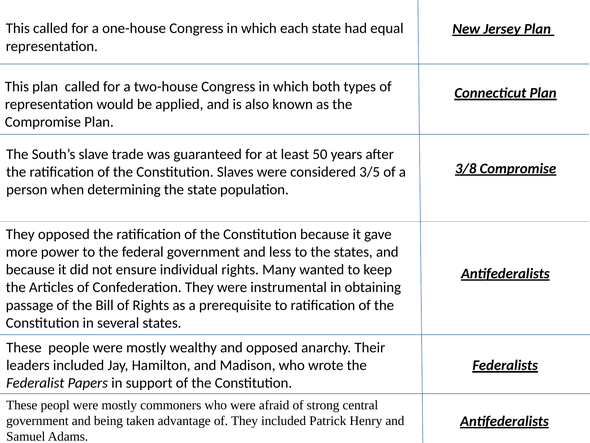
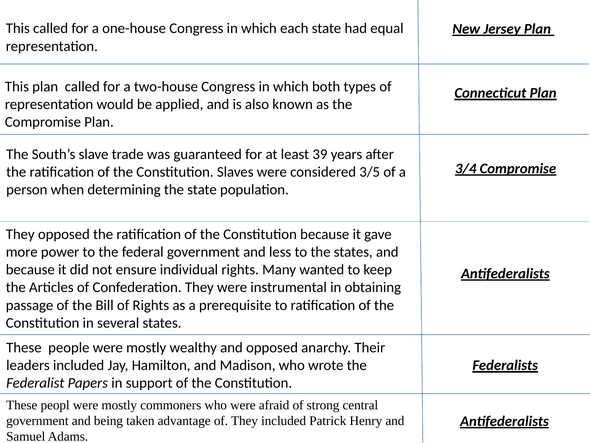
50: 50 -> 39 (320, 154)
3/8: 3/8 -> 3/4 (466, 168)
